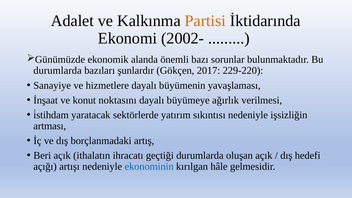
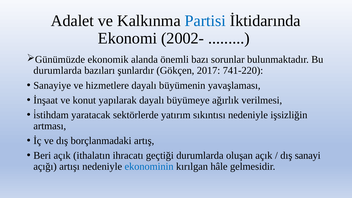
Partisi colour: orange -> blue (205, 21)
229-220: 229-220 -> 741-220 (243, 71)
noktasını: noktasını -> yapılarak (118, 100)
hedefi: hedefi -> sanayi (308, 155)
